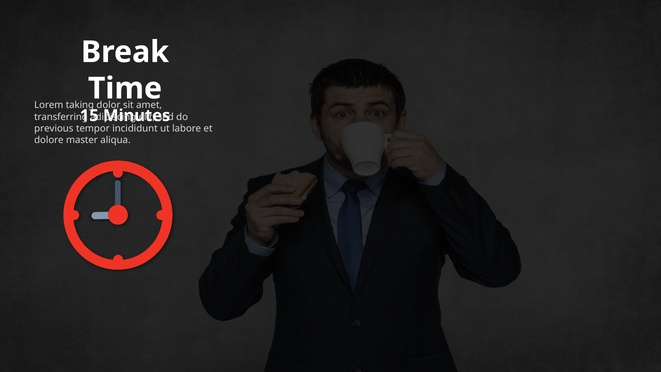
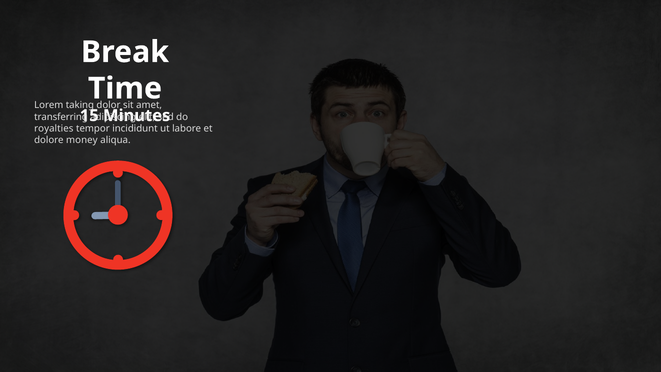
previous: previous -> royalties (54, 128)
master: master -> money (82, 140)
